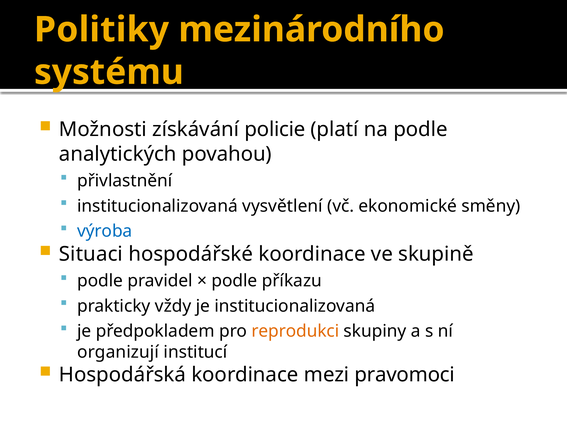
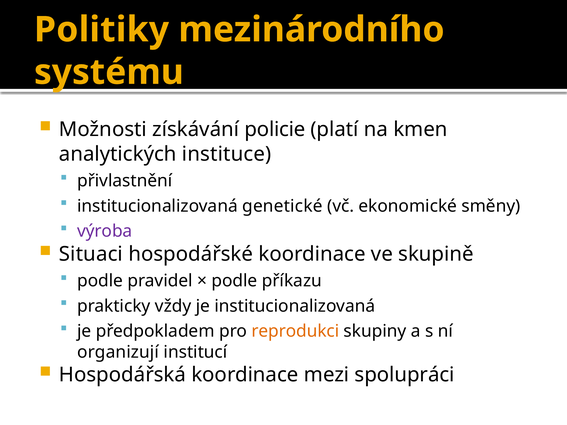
na podle: podle -> kmen (420, 129)
povahou: povahou -> instituce (227, 154)
vysvětlení: vysvětlení -> genetické (282, 206)
výroba colour: blue -> purple (105, 231)
pravomoci: pravomoci -> spolupráci (405, 375)
